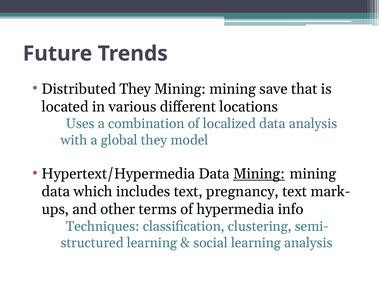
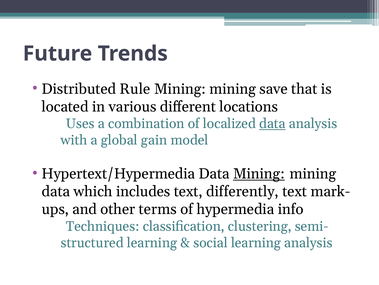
Distributed They: They -> Rule (135, 89)
data underline: none -> present (272, 123)
global they: they -> gain (154, 140)
pregnancy: pregnancy -> differently (242, 191)
